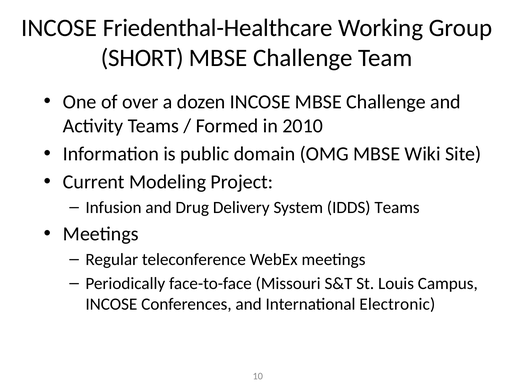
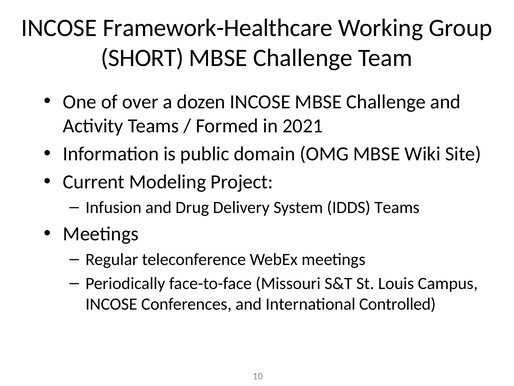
Friedenthal-Healthcare: Friedenthal-Healthcare -> Framework-Healthcare (218, 28)
2010: 2010 -> 2021 (303, 126)
Electronic: Electronic -> Controlled (397, 304)
